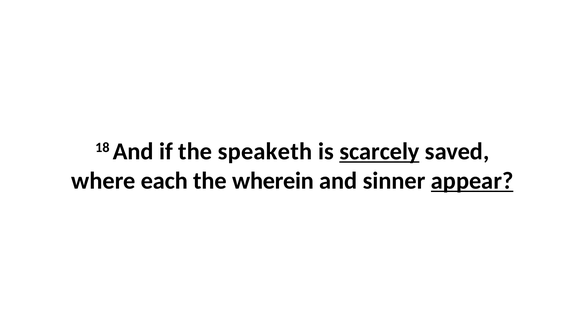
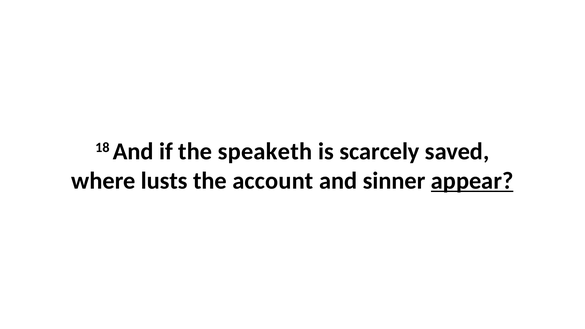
scarcely underline: present -> none (379, 152)
each: each -> lusts (164, 181)
wherein: wherein -> account (273, 181)
